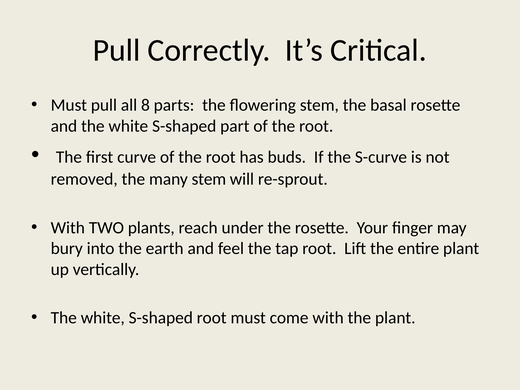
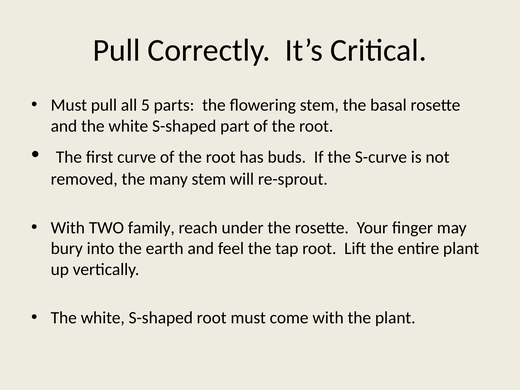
8: 8 -> 5 (145, 105)
plants: plants -> family (151, 228)
